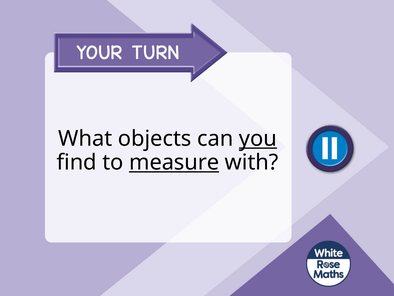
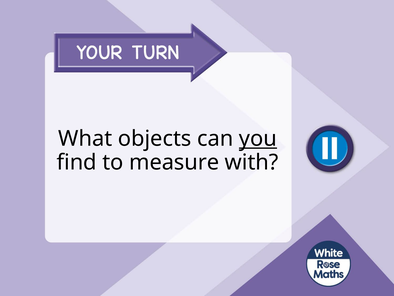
measure underline: present -> none (174, 162)
